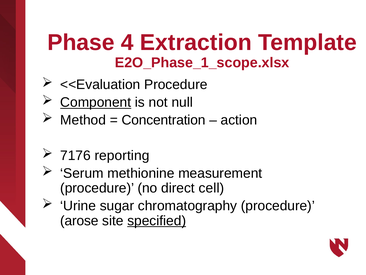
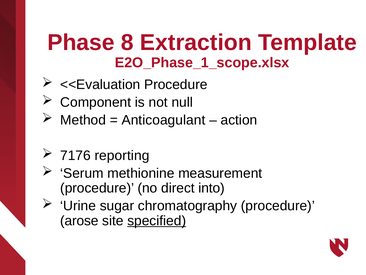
4: 4 -> 8 (127, 42)
Component underline: present -> none (96, 102)
Concentration: Concentration -> Anticoagulant (163, 120)
cell: cell -> into (212, 188)
